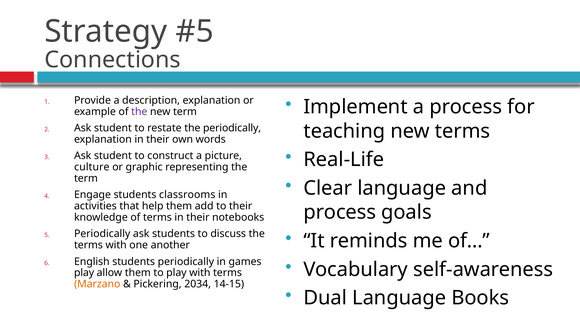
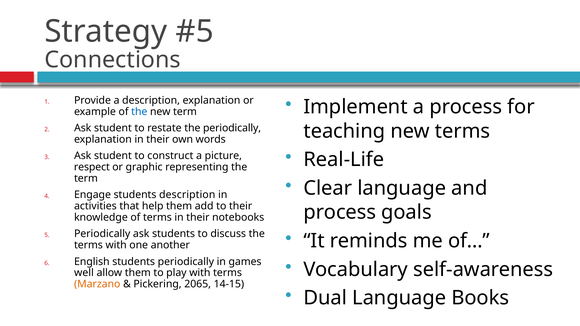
the colour: purple -> blue (139, 112)
culture: culture -> respect (92, 167)
students classrooms: classrooms -> description (187, 195)
play: play -> well (84, 273)
2034: 2034 -> 2065 (198, 284)
